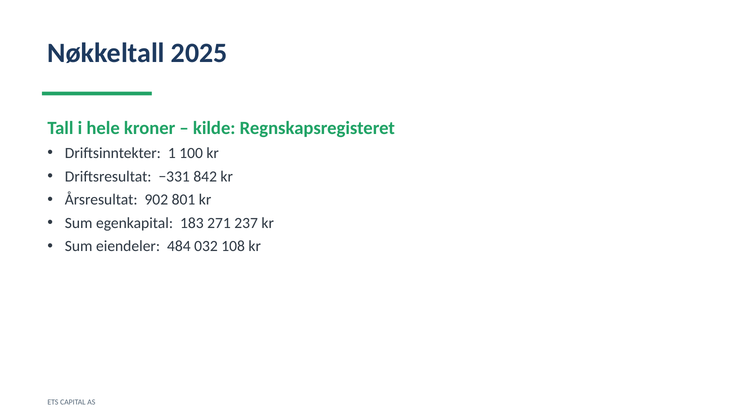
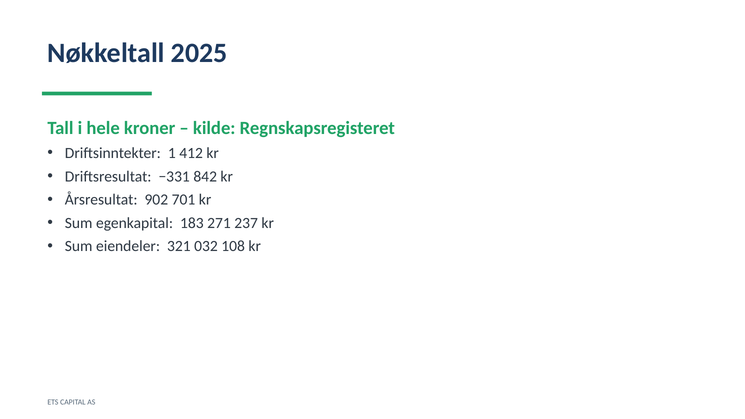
100: 100 -> 412 (191, 153)
801: 801 -> 701 (183, 200)
484: 484 -> 321 (179, 246)
